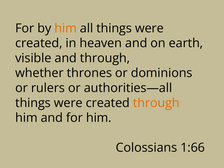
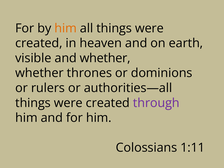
and through: through -> whether (105, 58)
through colour: orange -> purple (156, 103)
1:66: 1:66 -> 1:11 (193, 148)
